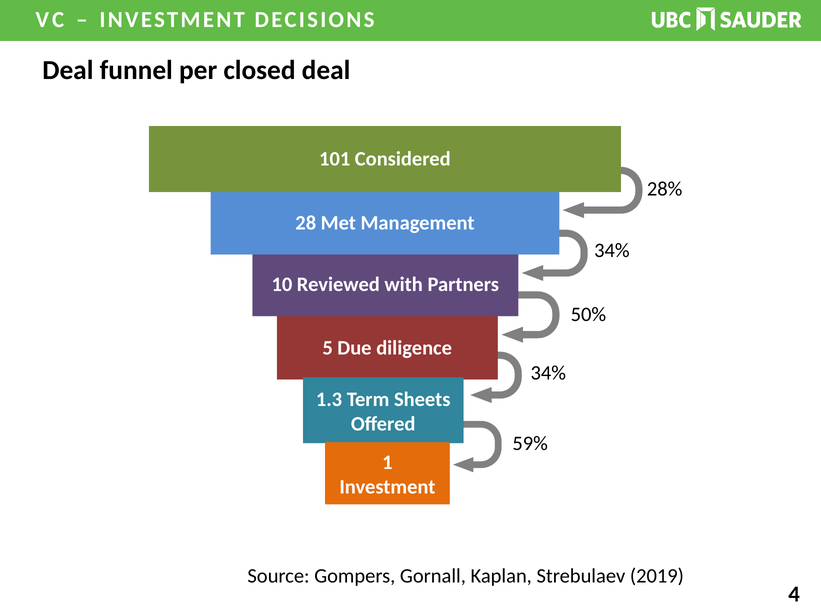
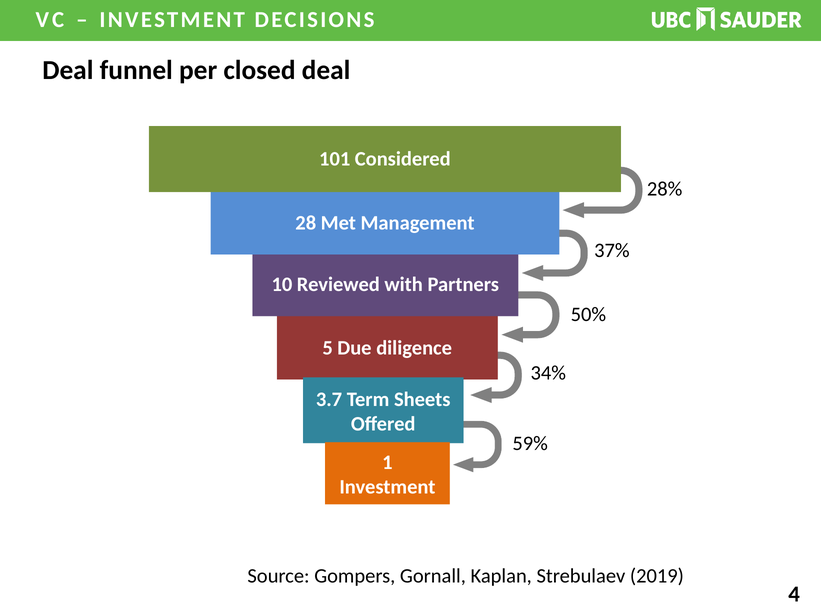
34%: 34% -> 37% (612, 250)
1.3: 1.3 -> 3.7 (329, 399)
